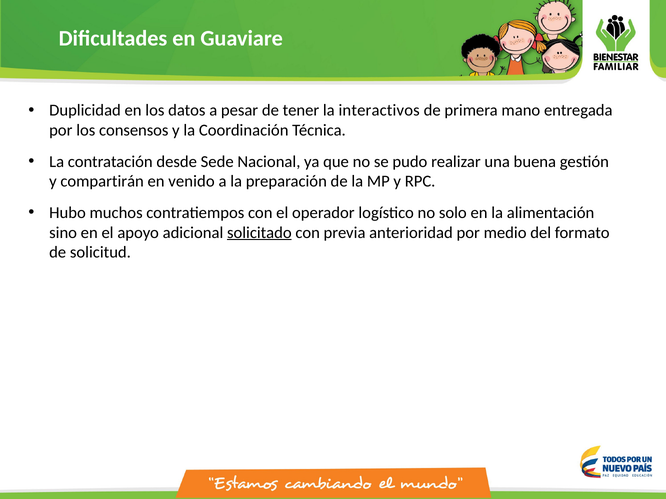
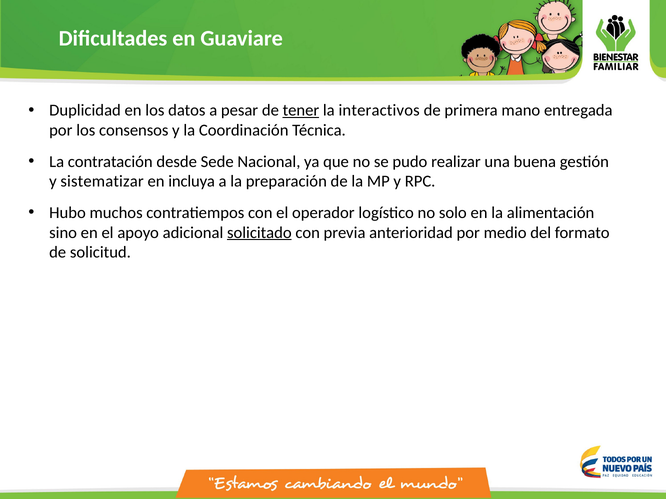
tener underline: none -> present (301, 111)
compartirán: compartirán -> sistematizar (102, 182)
venido: venido -> incluya (192, 182)
